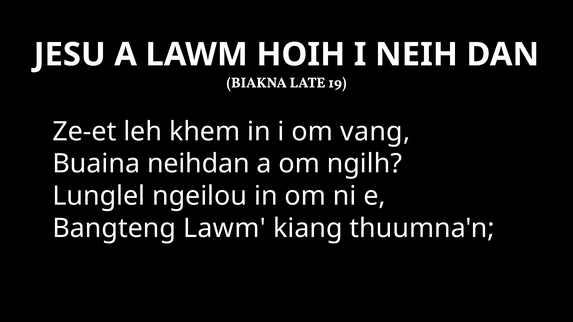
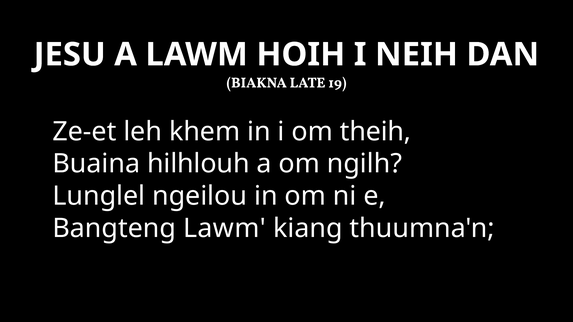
vang: vang -> theih (375, 132)
neihdan: neihdan -> hilhlouh (198, 164)
